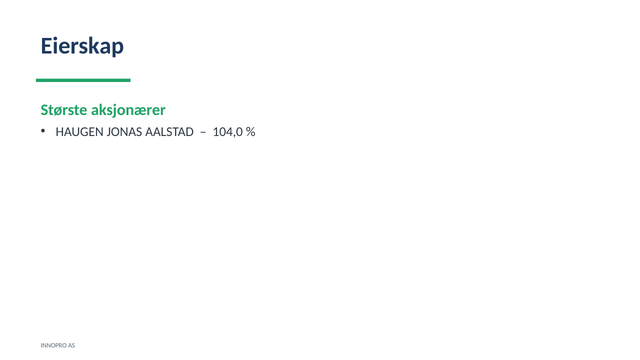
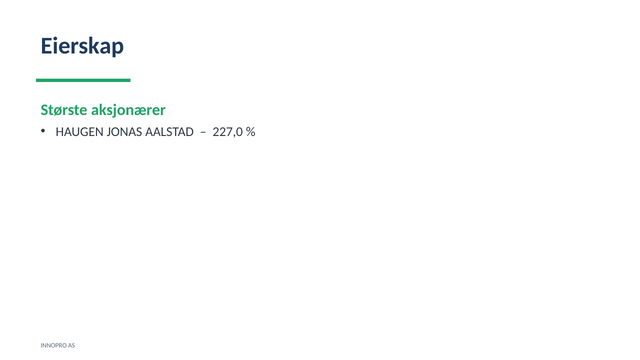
104,0: 104,0 -> 227,0 (228, 132)
